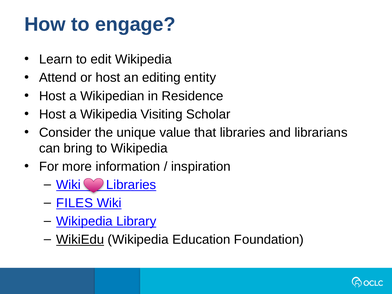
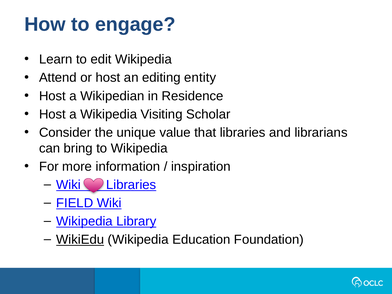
FILES: FILES -> FIELD (75, 203)
